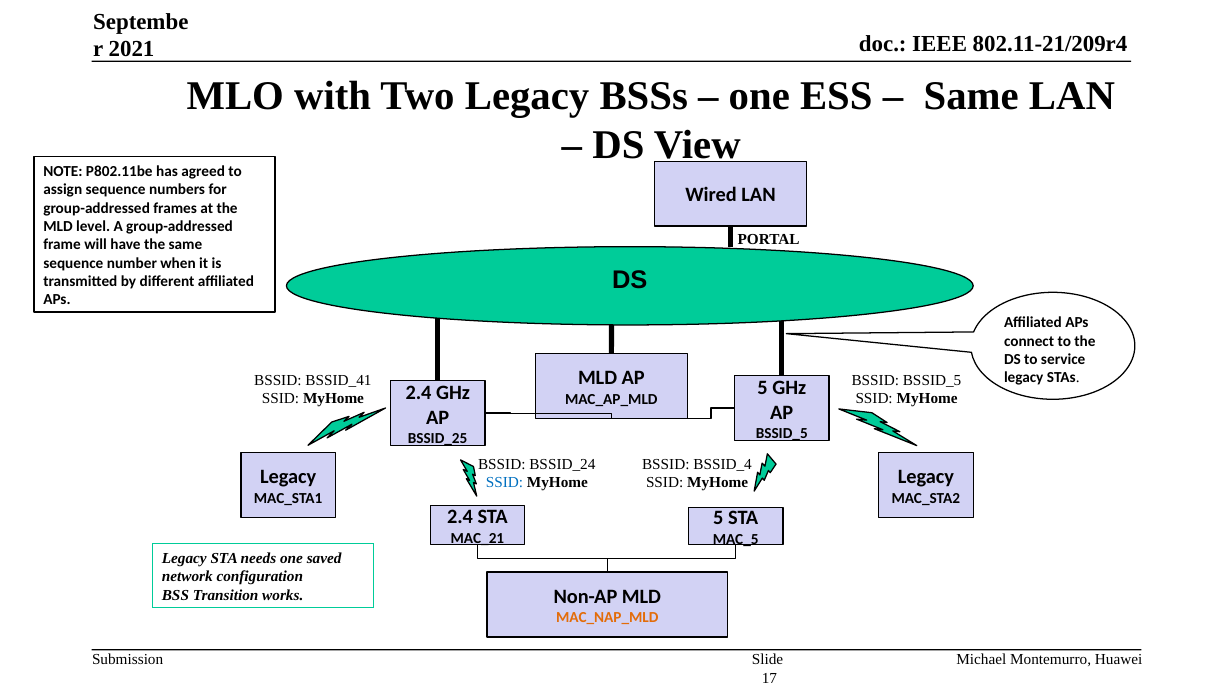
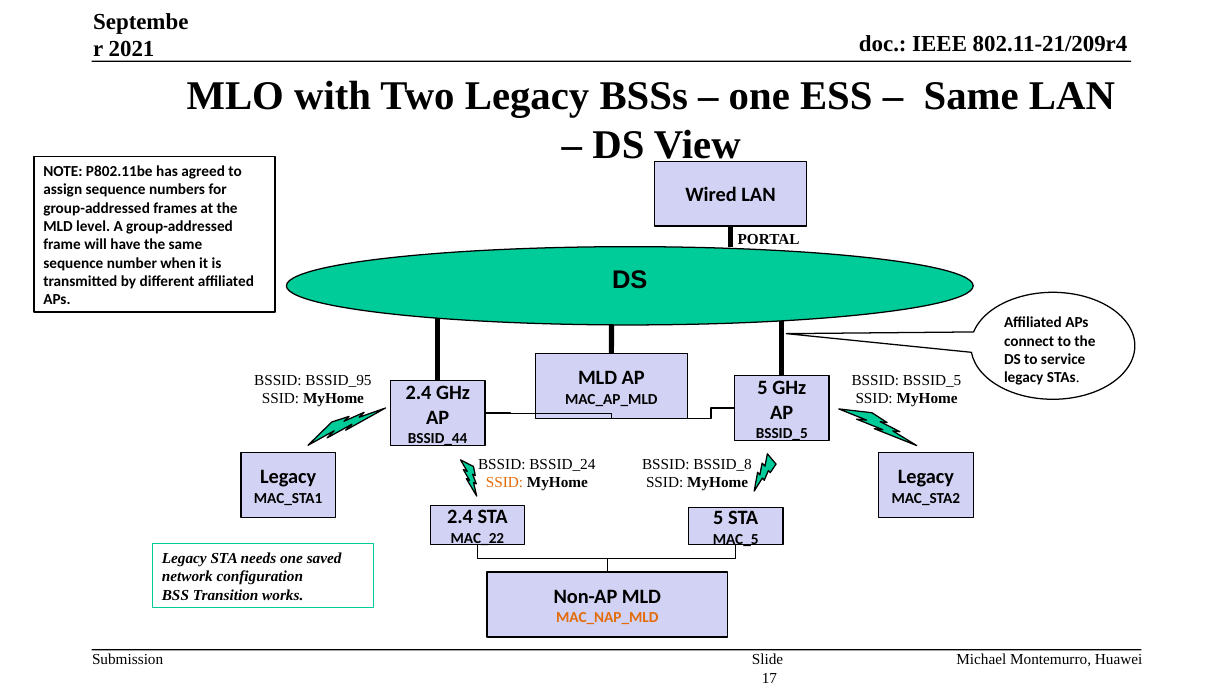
BSSID_41: BSSID_41 -> BSSID_95 (339, 380)
BSSID_25: BSSID_25 -> BSSID_44 (438, 439)
BSSID_4: BSSID_4 -> BSSID_8 (723, 464)
SSID colour: blue -> orange (504, 482)
MAC_21: MAC_21 -> MAC_22 (477, 538)
